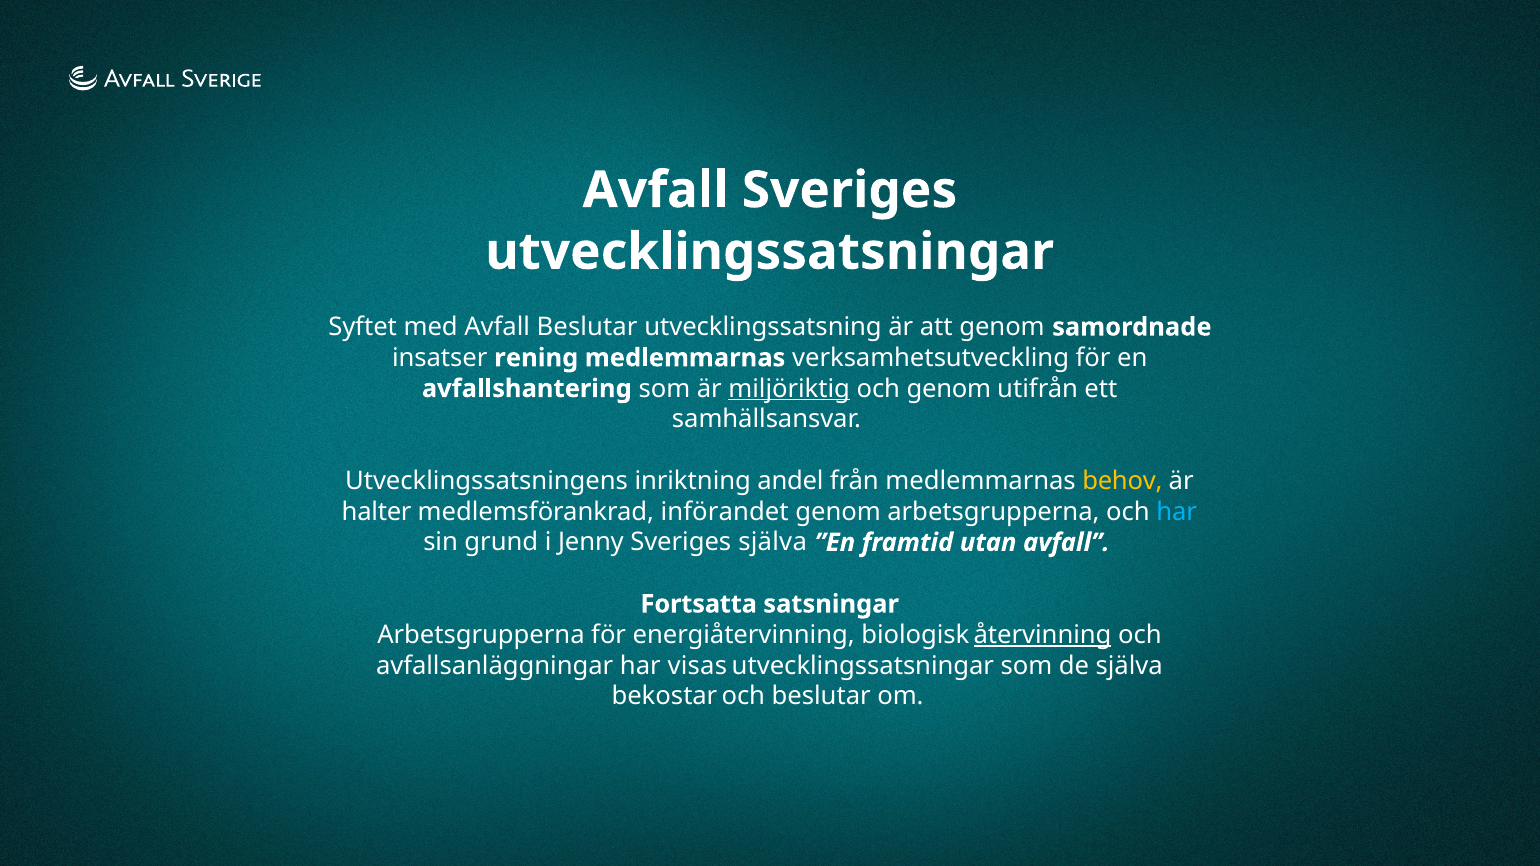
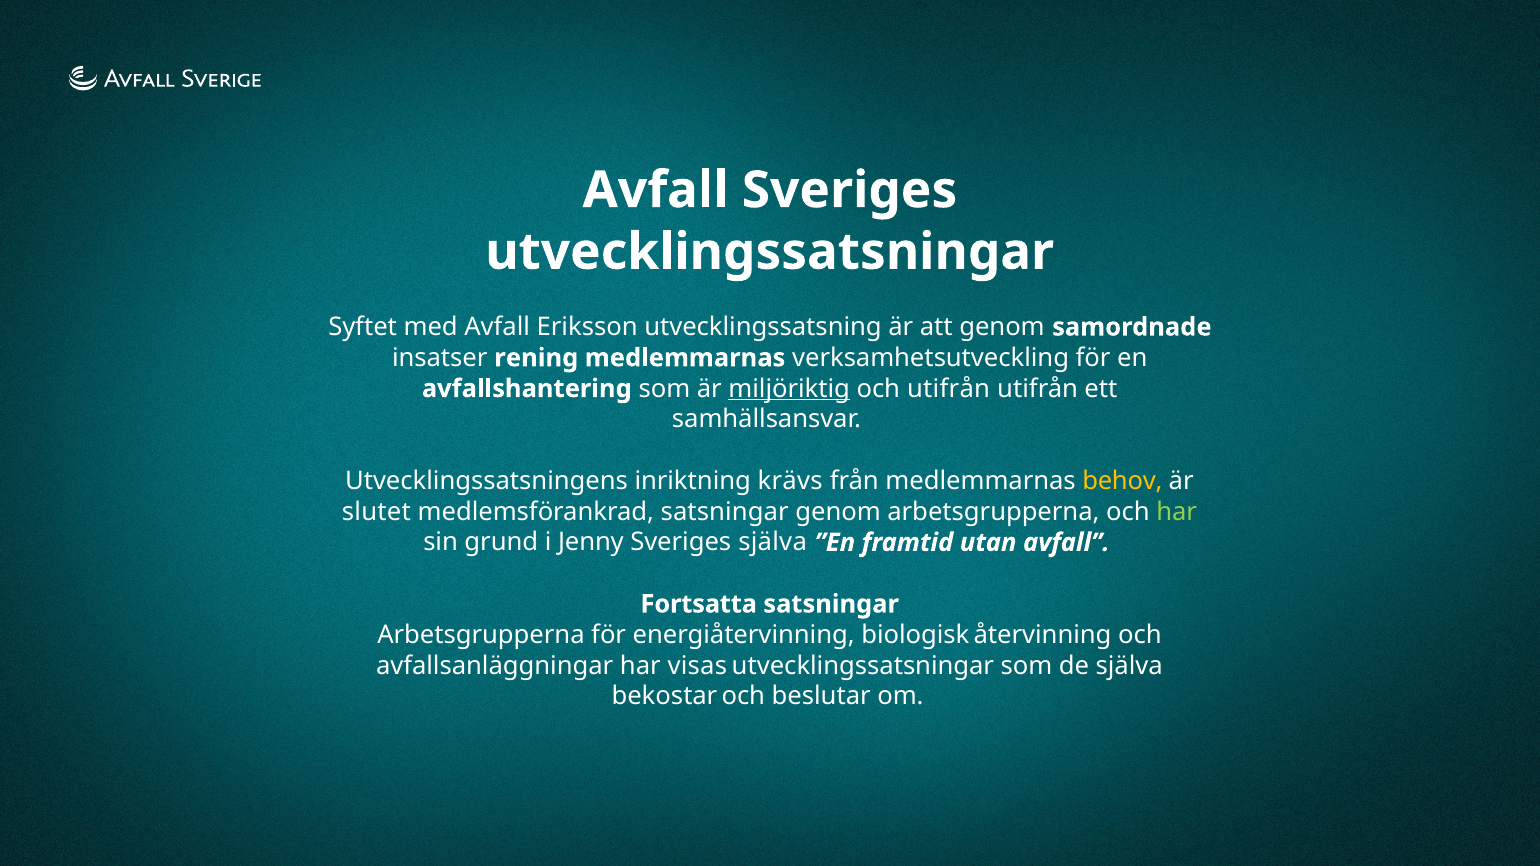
Avfall Beslutar: Beslutar -> Eriksson (587, 327)
och genom: genom -> utifrån (949, 389)
andel: andel -> krävs (790, 481)
halter: halter -> slutet (376, 512)
medlemsförankrad införandet: införandet -> satsningar (725, 512)
har colour: light blue -> light green (1177, 512)
återvinning underline: present -> none (1043, 635)
